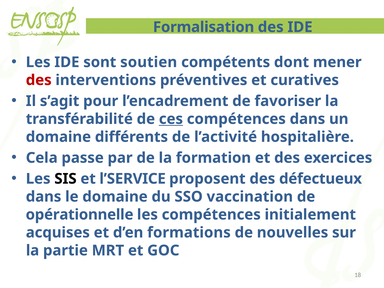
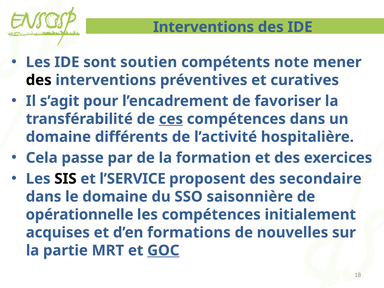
Formalisation: Formalisation -> Interventions (204, 27)
dont: dont -> note (291, 62)
des colour: red -> black (39, 80)
défectueux: défectueux -> secondaire (320, 179)
vaccination: vaccination -> saisonnière (250, 197)
GOC underline: none -> present (163, 250)
